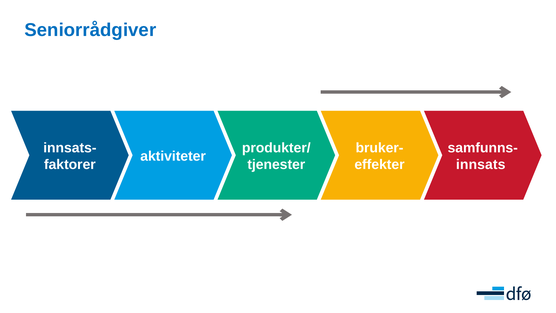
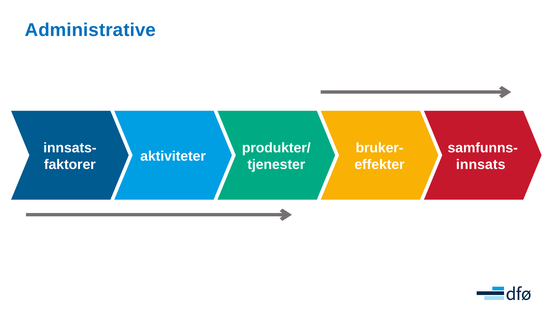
Seniorrådgiver: Seniorrådgiver -> Administrative (90, 30)
